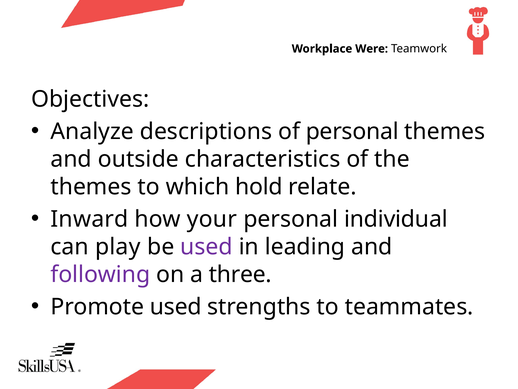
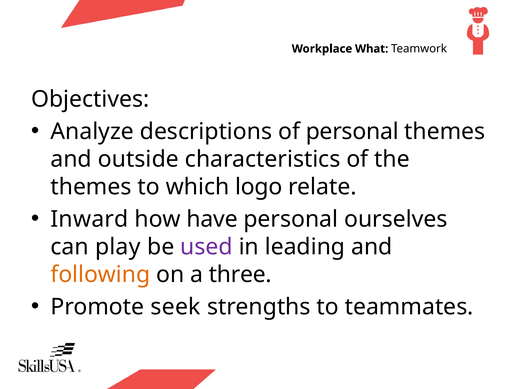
Were: Were -> What (372, 49)
hold: hold -> logo (259, 187)
your: your -> have (212, 219)
individual: individual -> ourselves (396, 219)
following colour: purple -> orange (100, 274)
Promote used: used -> seek (176, 306)
